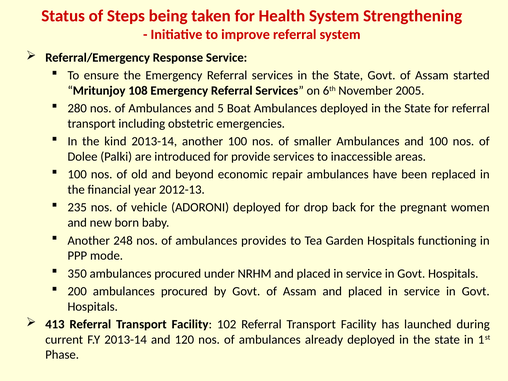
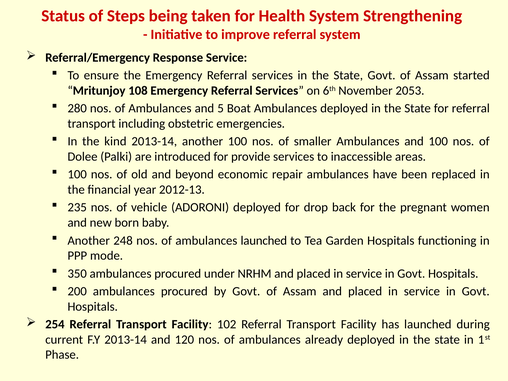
2005: 2005 -> 2053 (410, 91)
ambulances provides: provides -> launched (264, 240)
413: 413 -> 254 (55, 324)
